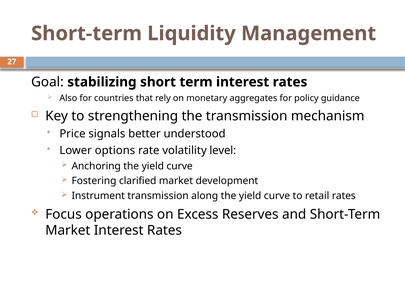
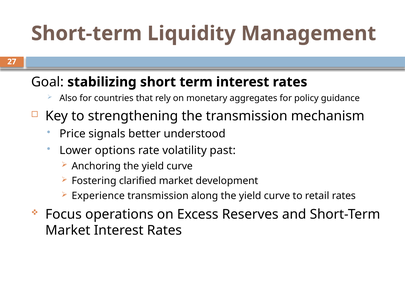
level: level -> past (223, 150)
Instrument: Instrument -> Experience (98, 196)
